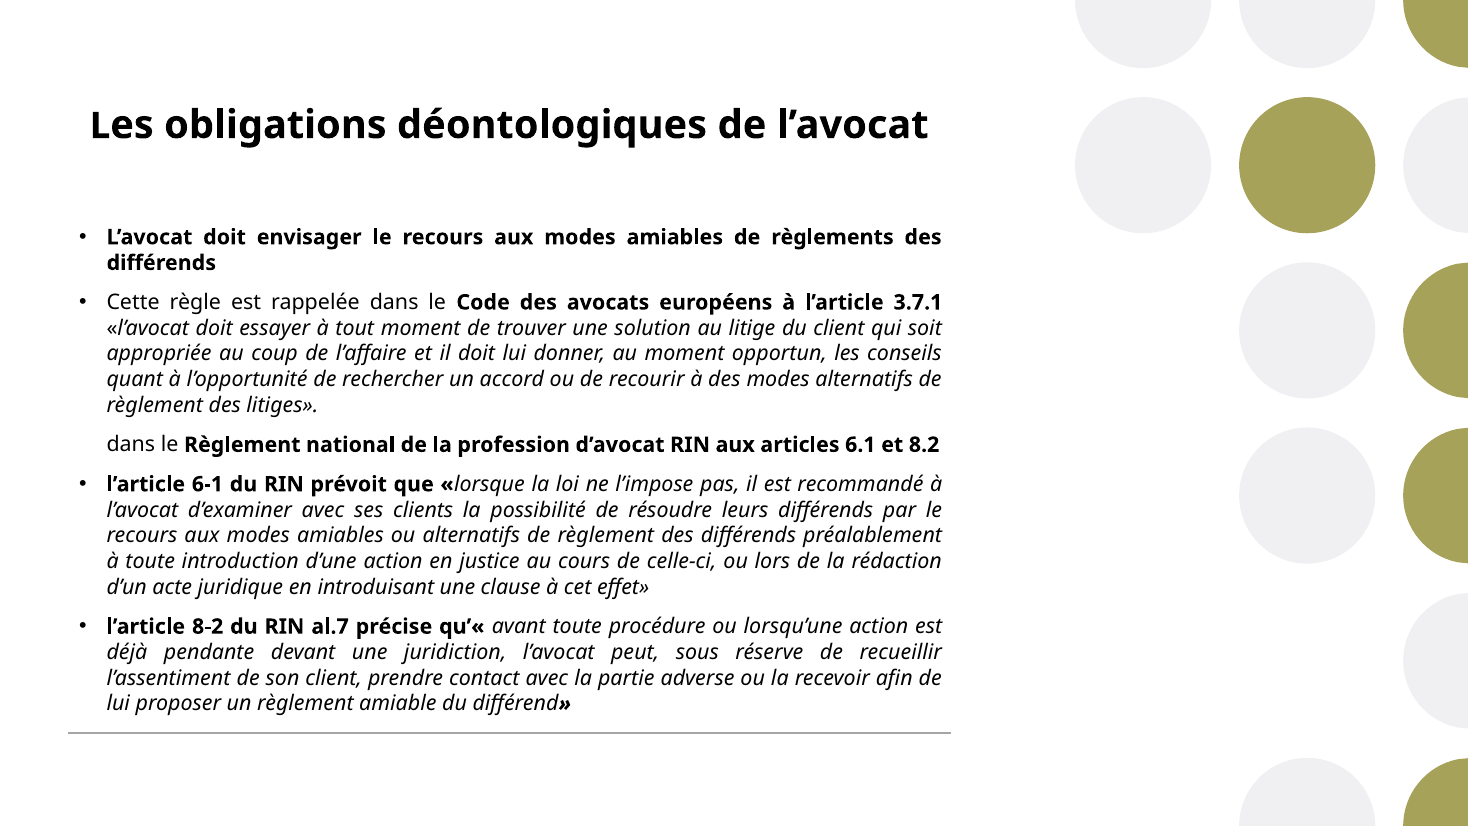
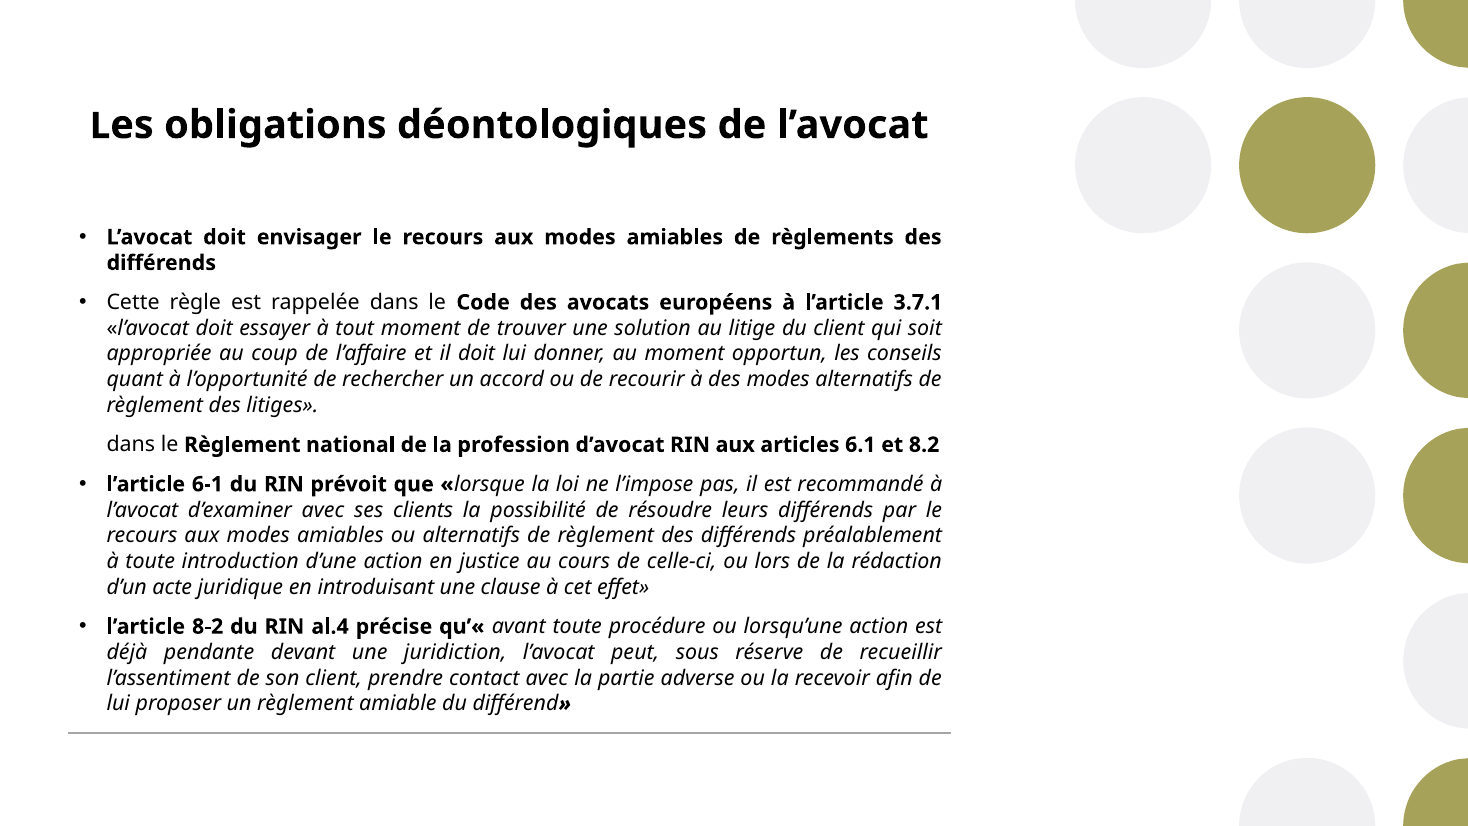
al.7: al.7 -> al.4 (330, 626)
